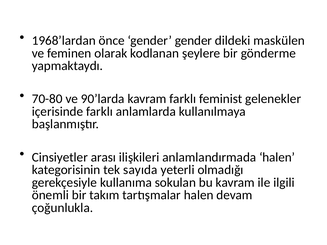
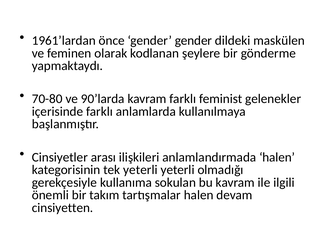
1968’lardan: 1968’lardan -> 1961’lardan (64, 41)
tek sayıda: sayıda -> yeterli (140, 170)
çoğunlukla: çoğunlukla -> cinsiyetten (63, 208)
